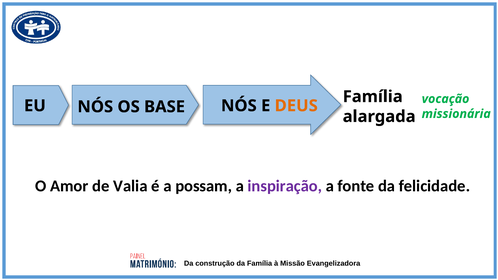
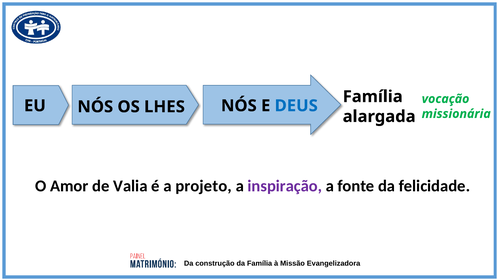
DEUS colour: orange -> blue (296, 106)
BASE: BASE -> LHES (164, 107)
possam: possam -> projeto (204, 186)
